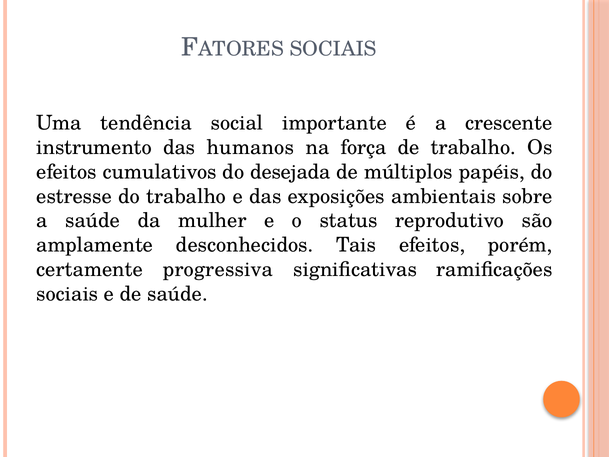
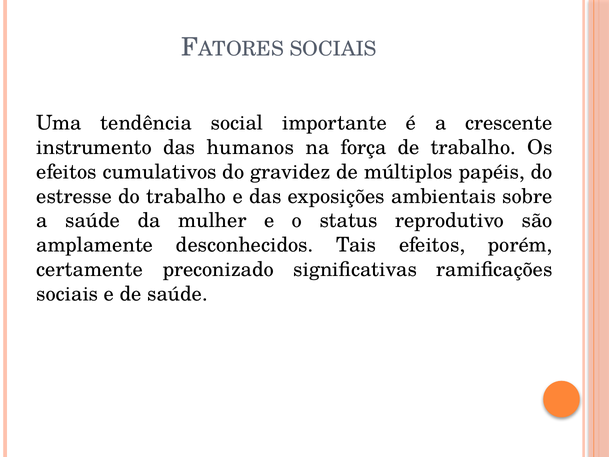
desejada: desejada -> gravidez (290, 172)
progressiva: progressiva -> preconizado (218, 269)
